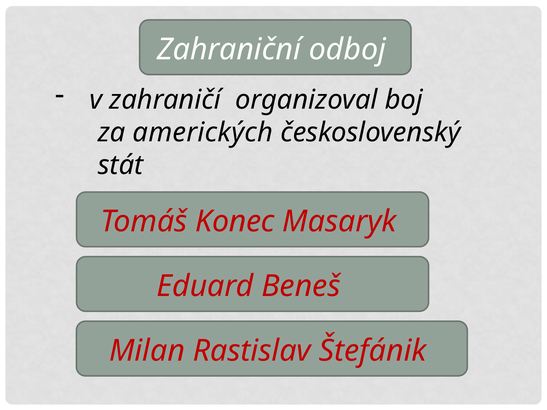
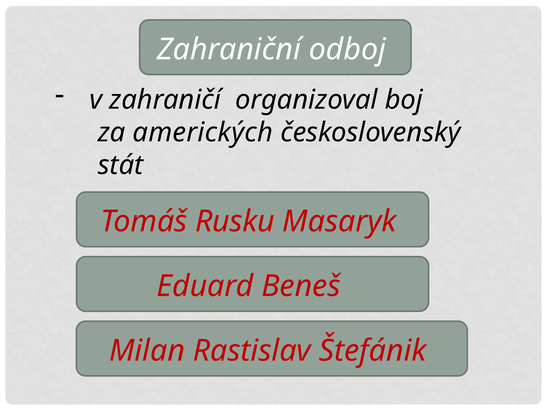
Konec: Konec -> Rusku (235, 222)
